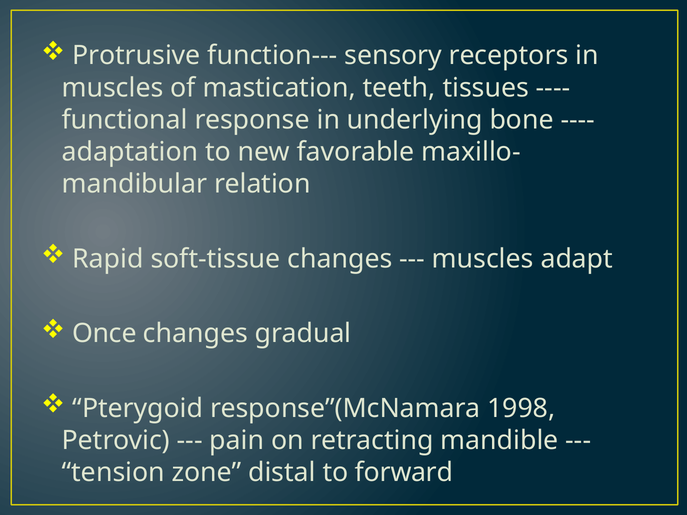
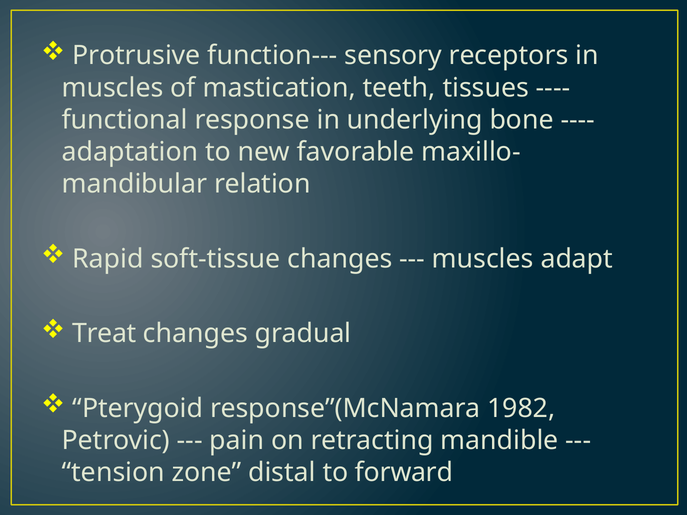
Once: Once -> Treat (104, 334)
1998: 1998 -> 1982 (521, 409)
